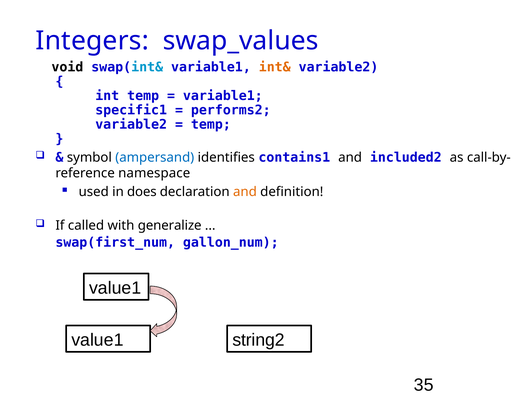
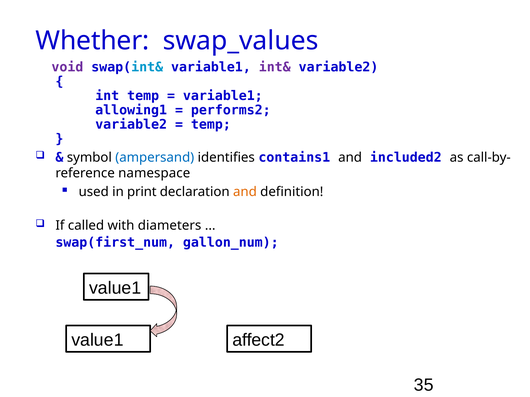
Integers: Integers -> Whether (92, 41)
void colour: black -> purple (67, 67)
int& colour: orange -> purple (275, 67)
specific1: specific1 -> allowing1 (131, 110)
does: does -> print (142, 192)
generalize: generalize -> diameters (170, 226)
string2: string2 -> affect2 (259, 340)
